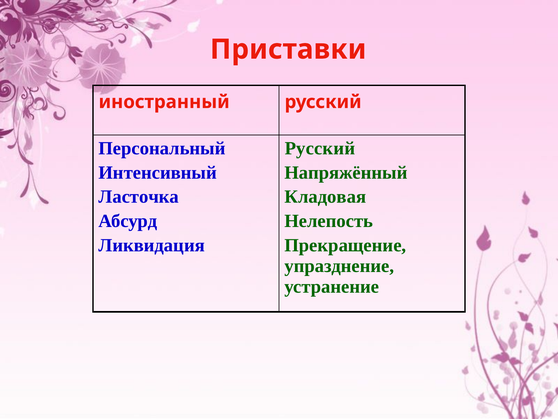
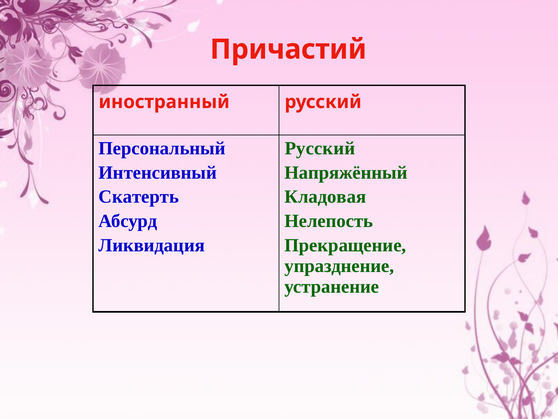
Приставки: Приставки -> Причастий (288, 49)
Ласточка: Ласточка -> Скатерть (139, 197)
